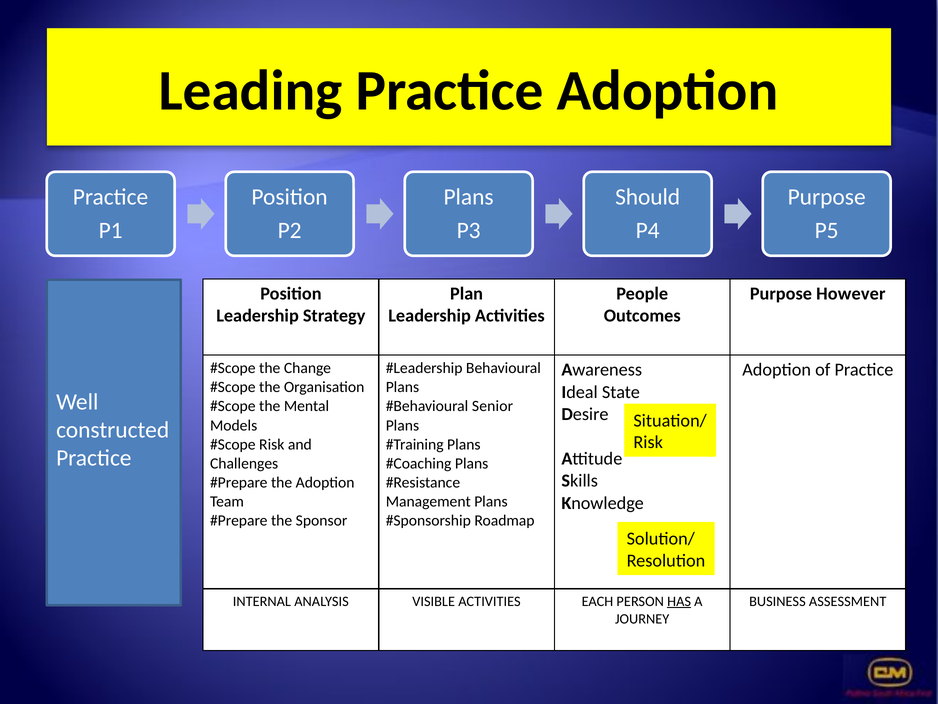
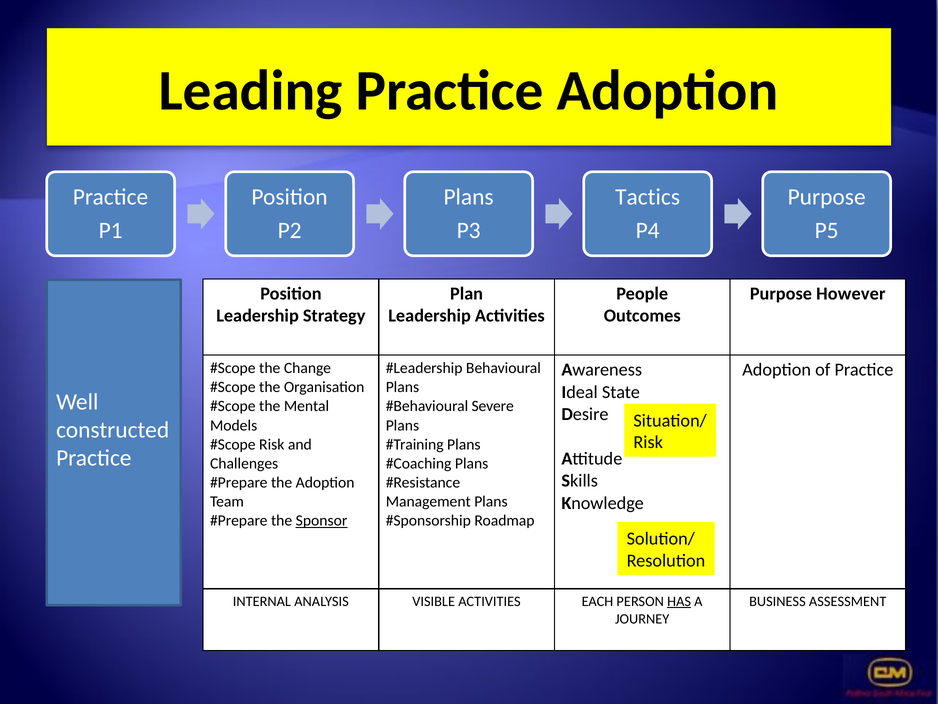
Should: Should -> Tactics (648, 197)
Senior: Senior -> Severe (493, 406)
Sponsor underline: none -> present (322, 520)
